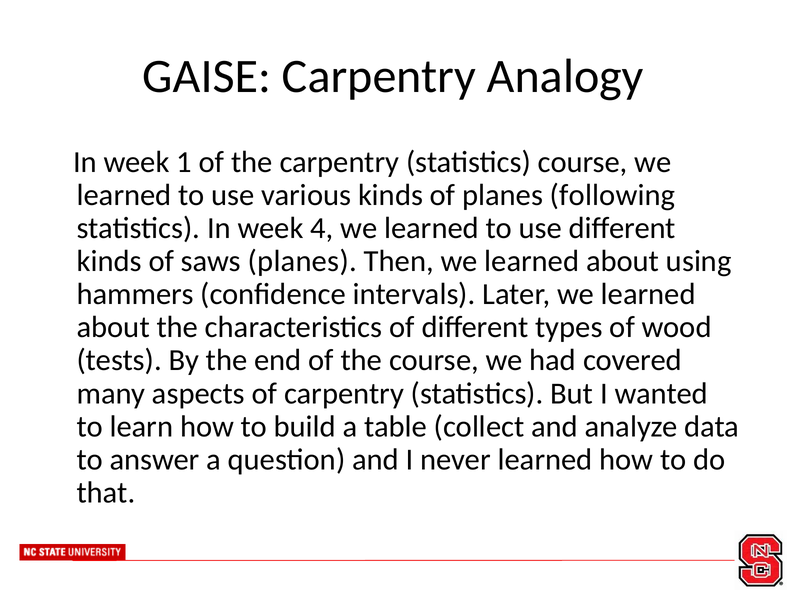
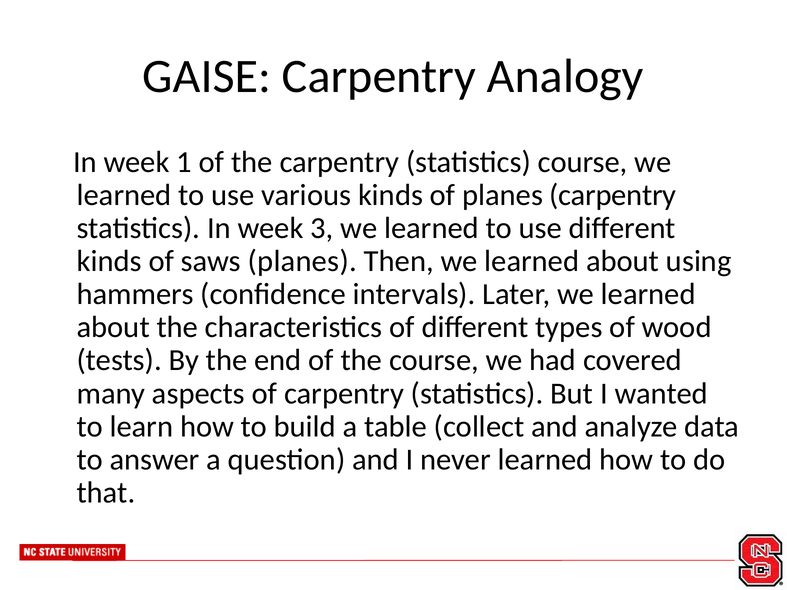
planes following: following -> carpentry (613, 195)
4: 4 -> 3 (322, 228)
